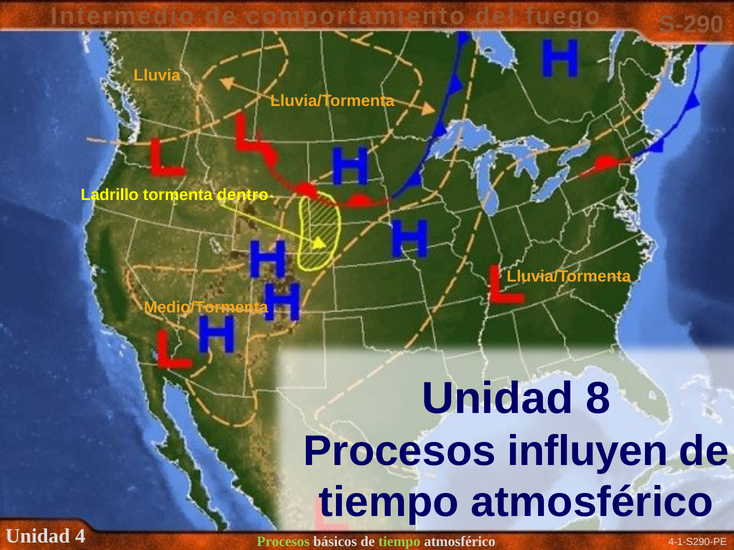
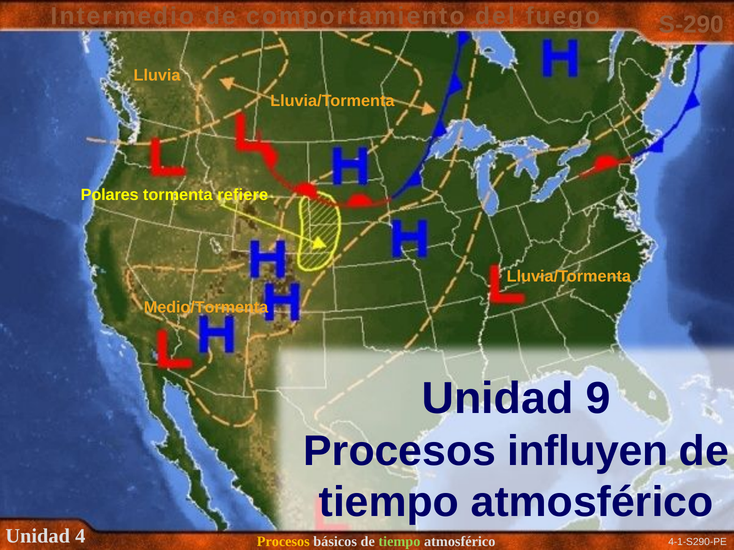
Ladrillo: Ladrillo -> Polares (110, 195)
dentro: dentro -> refiere (243, 195)
8: 8 -> 9 (598, 399)
Procesos colour: light green -> yellow (283, 542)
